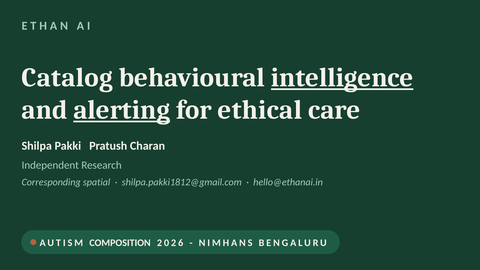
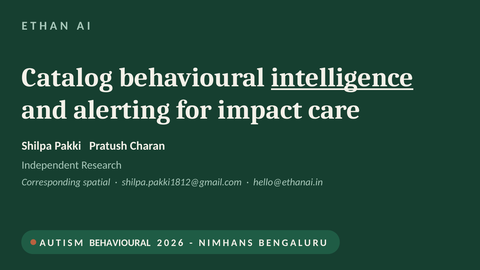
alerting underline: present -> none (122, 110)
ethical: ethical -> impact (260, 110)
AUTISM COMPOSITION: COMPOSITION -> BEHAVIOURAL (120, 243)
